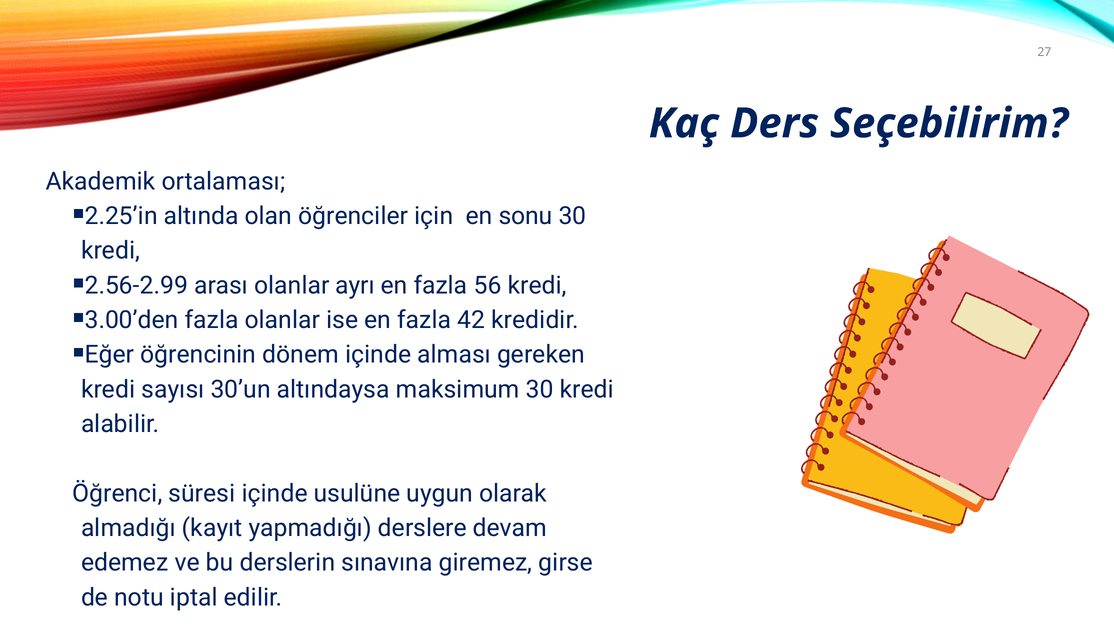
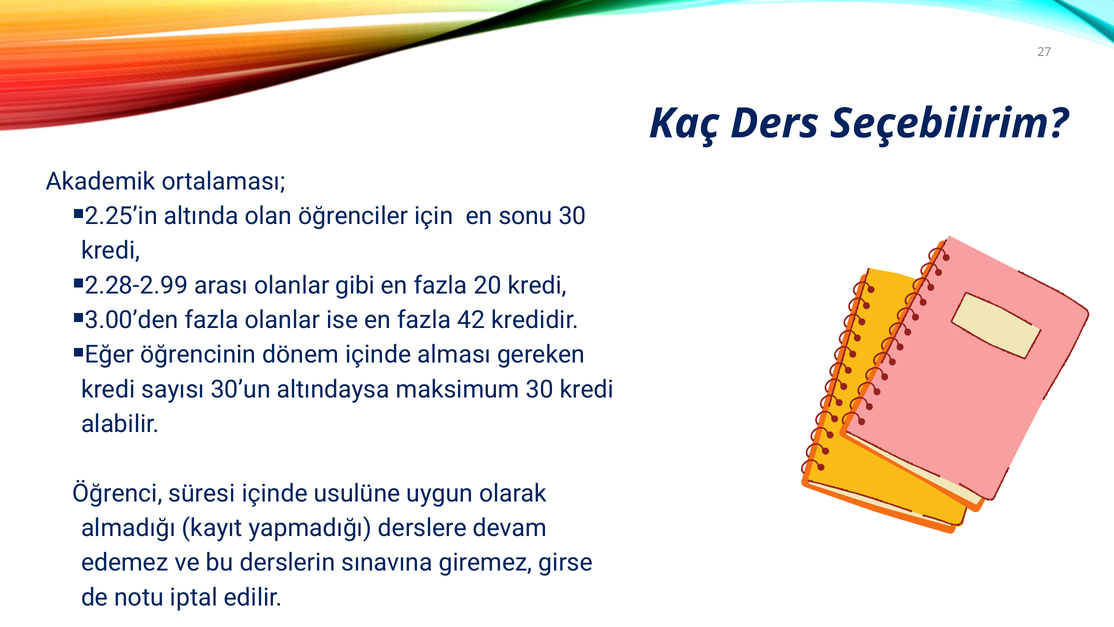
2.56-2.99: 2.56-2.99 -> 2.28-2.99 (136, 285)
ayrı: ayrı -> gibi (355, 285)
56: 56 -> 20 (488, 285)
